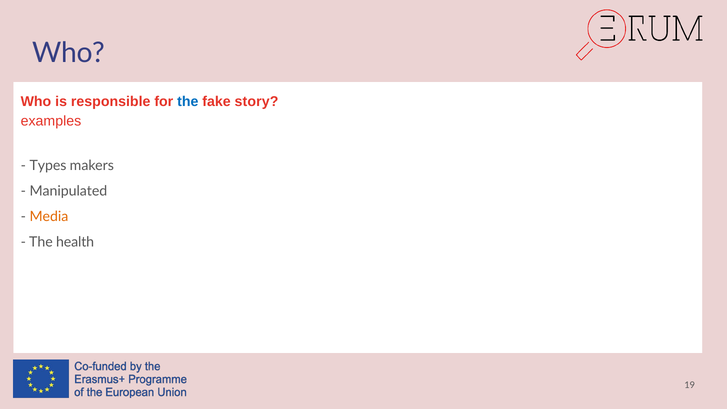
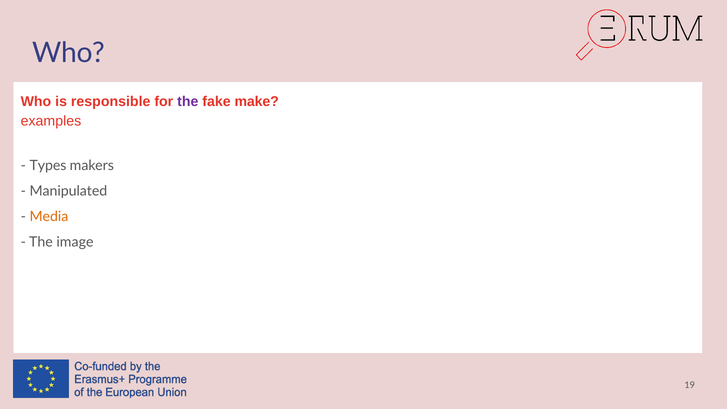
the colour: blue -> purple (188, 101)
story: story -> make (257, 101)
health: health -> image (75, 242)
